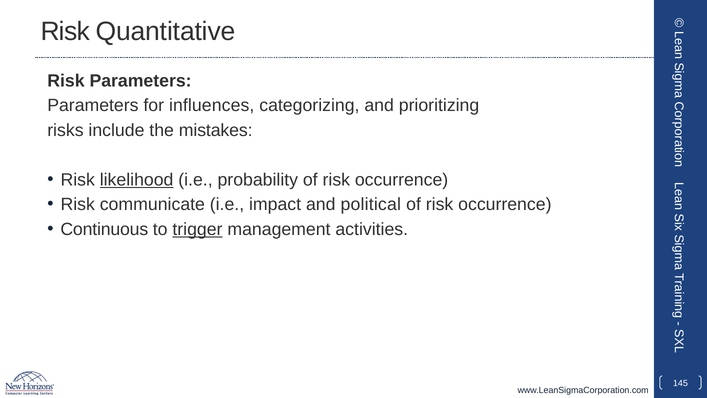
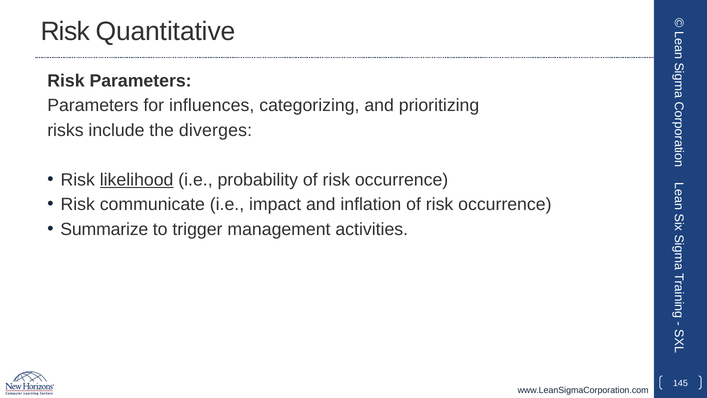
mistakes: mistakes -> diverges (216, 130)
political: political -> inflation (371, 204)
Continuous: Continuous -> Summarize (104, 229)
trigger underline: present -> none (197, 229)
